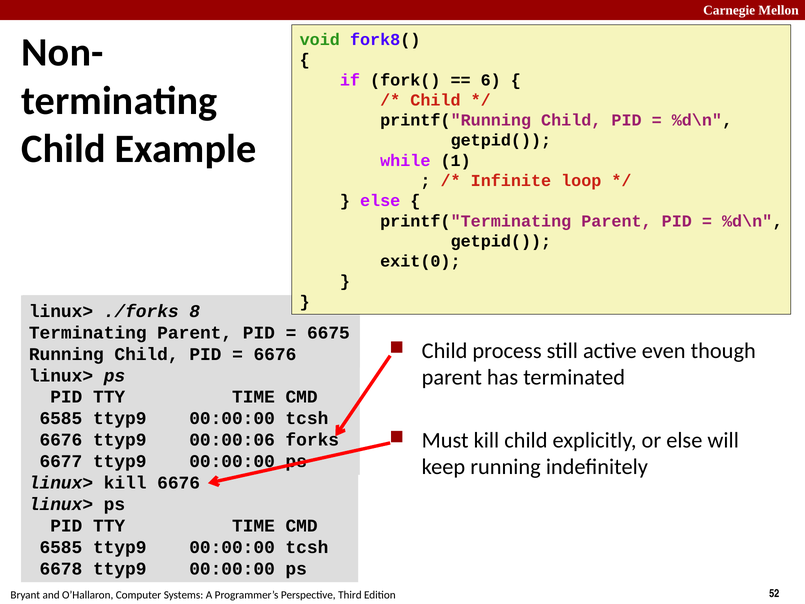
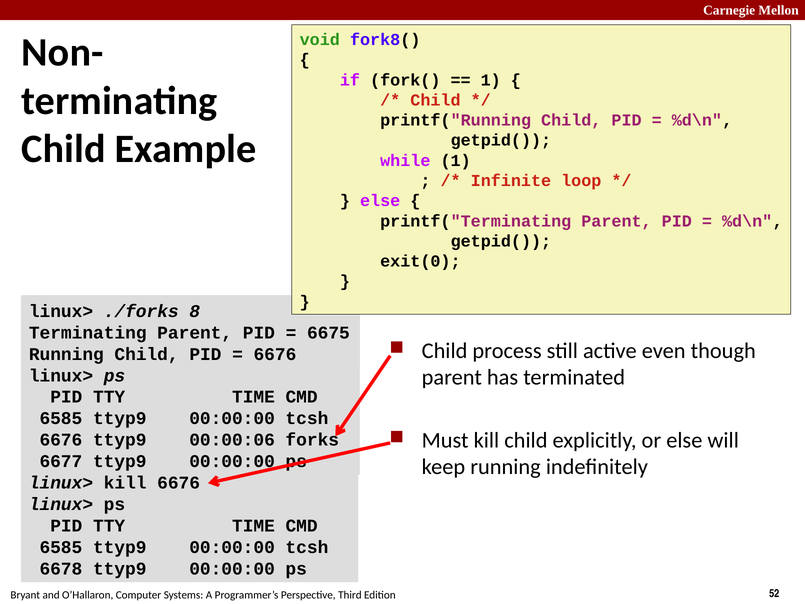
6: 6 -> 1 (491, 80)
